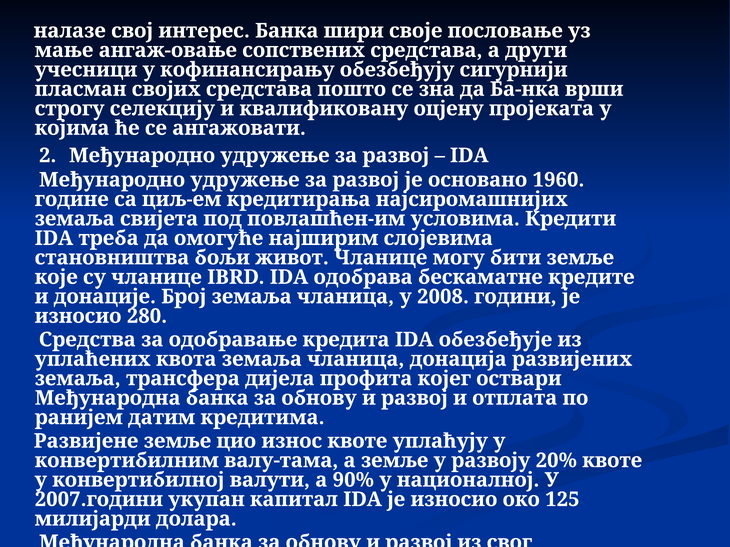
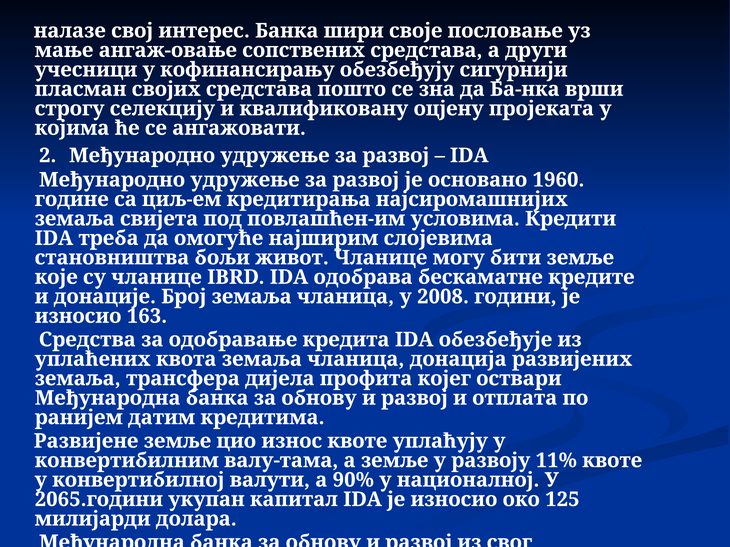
280: 280 -> 163 (147, 316)
20%: 20% -> 11% (556, 461)
2007.години: 2007.години -> 2065.години (99, 500)
